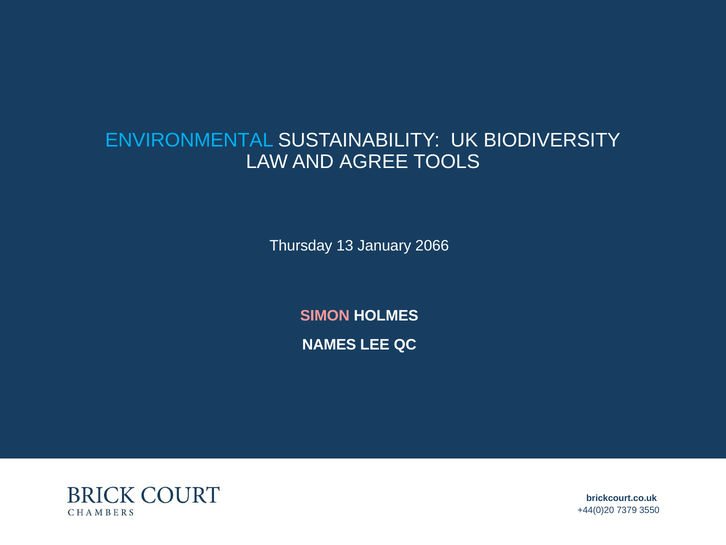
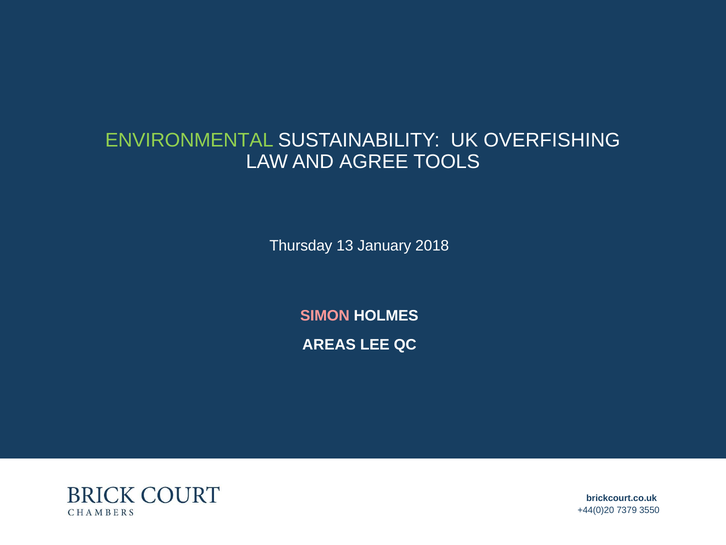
ENVIRONMENTAL colour: light blue -> light green (189, 140)
BIODIVERSITY: BIODIVERSITY -> OVERFISHING (552, 140)
2066: 2066 -> 2018 (432, 245)
NAMES: NAMES -> AREAS (329, 344)
